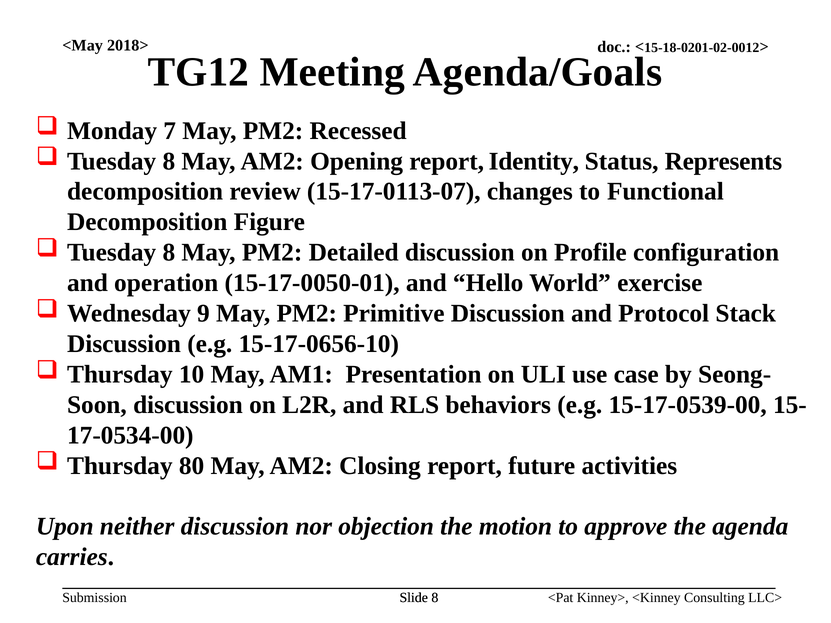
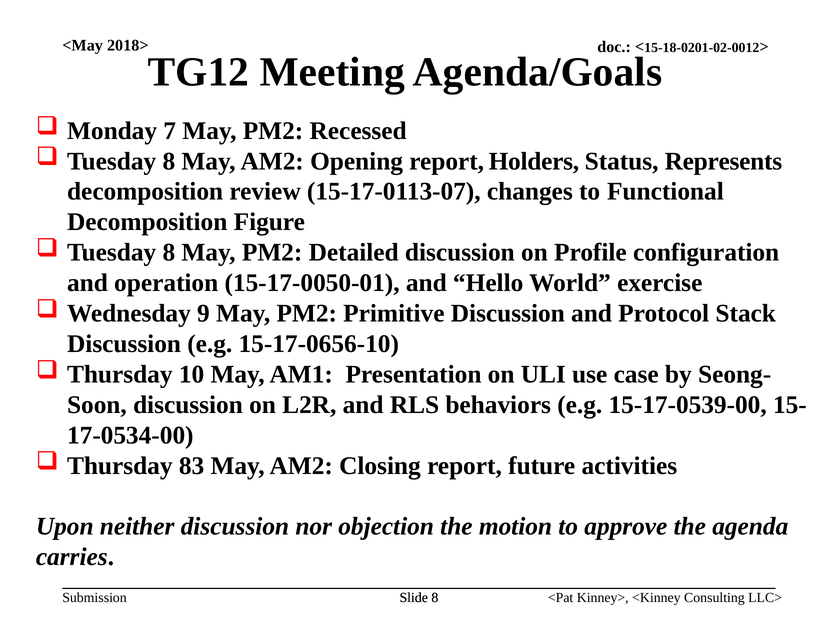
Identity: Identity -> Holders (534, 161)
80: 80 -> 83 (192, 466)
